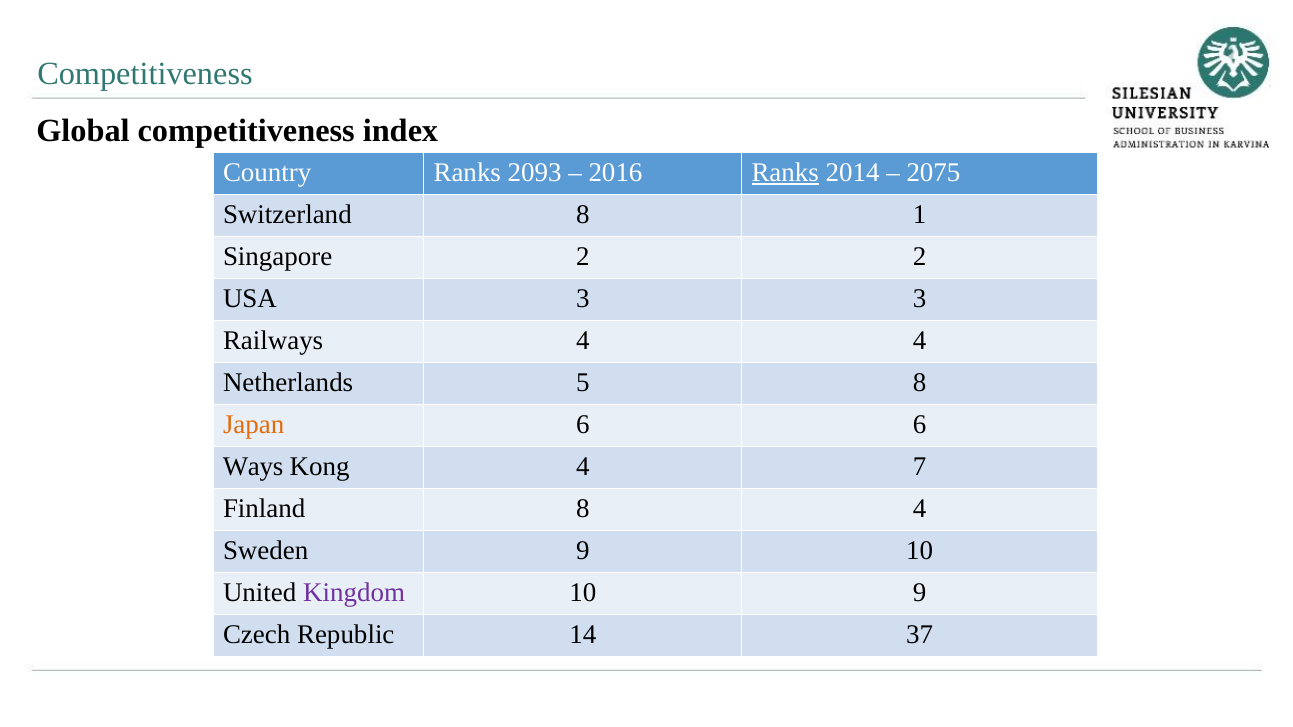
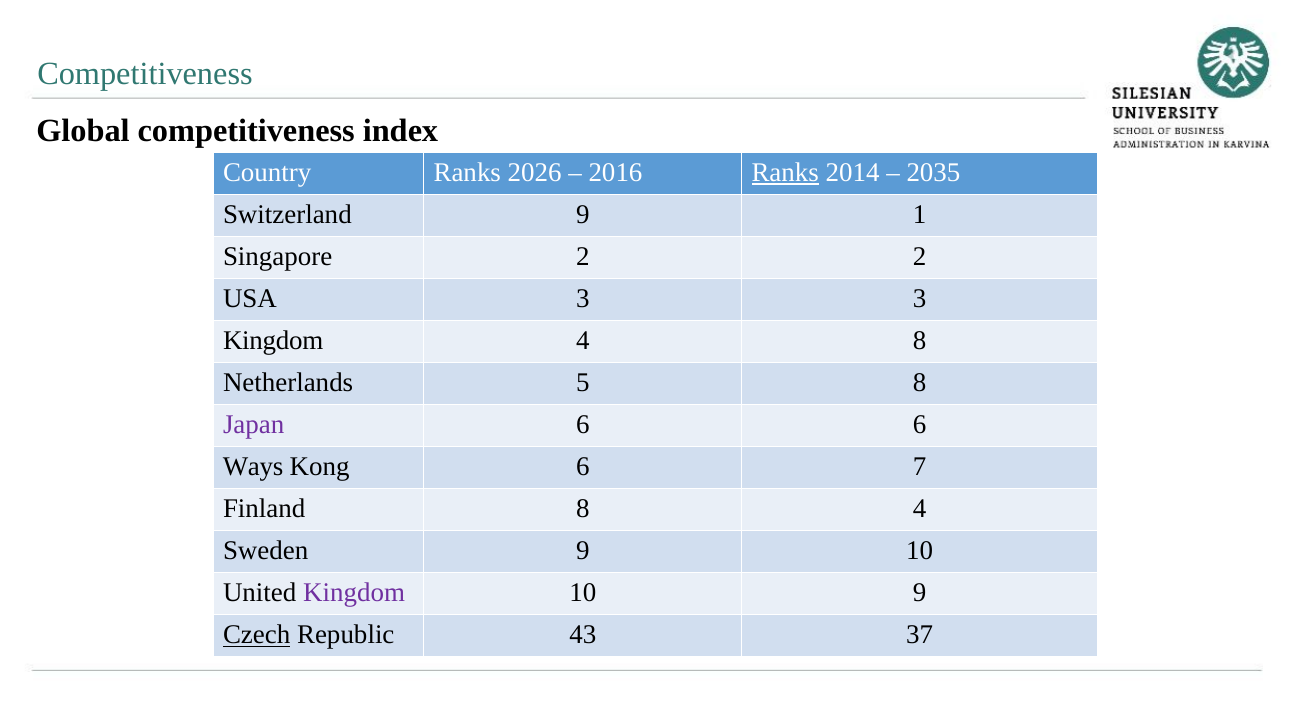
2093: 2093 -> 2026 (535, 172)
2075: 2075 -> 2035 (933, 172)
Switzerland 8: 8 -> 9 (583, 214)
Railways: Railways -> Kingdom (273, 341)
4 4: 4 -> 8 (920, 341)
Japan colour: orange -> purple (254, 425)
Kong 4: 4 -> 6 (583, 467)
Czech underline: none -> present (257, 635)
14: 14 -> 43 (583, 635)
